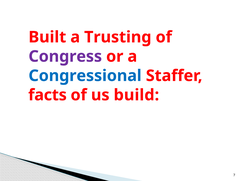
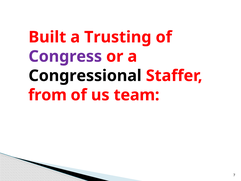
Congressional colour: blue -> black (85, 76)
facts: facts -> from (48, 95)
build: build -> team (137, 95)
